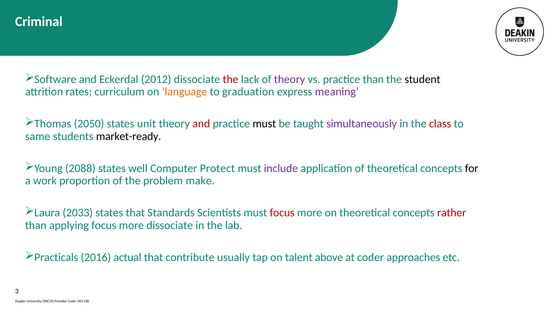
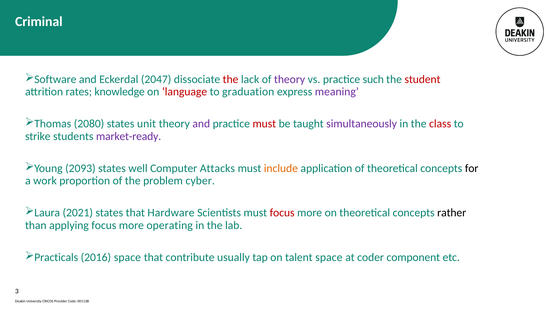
2012: 2012 -> 2047 (156, 79)
practice than: than -> such (373, 79)
student colour: black -> red (422, 79)
curriculum: curriculum -> knowledge (120, 92)
language colour: orange -> red (185, 92)
2050: 2050 -> 2080 (89, 124)
and colour: red -> purple (201, 124)
must colour: black -> red (264, 124)
same: same -> strike (38, 136)
market-ready colour: black -> purple (129, 136)
2088: 2088 -> 2093 (80, 168)
Protect: Protect -> Attacks (217, 168)
include colour: purple -> orange (281, 168)
make: make -> cyber (200, 181)
2033: 2033 -> 2021 (78, 213)
Standards: Standards -> Hardware (171, 213)
rather colour: red -> black (452, 213)
more dissociate: dissociate -> operating (170, 225)
2016 actual: actual -> space (127, 257)
talent above: above -> space (329, 257)
approaches: approaches -> component (413, 257)
